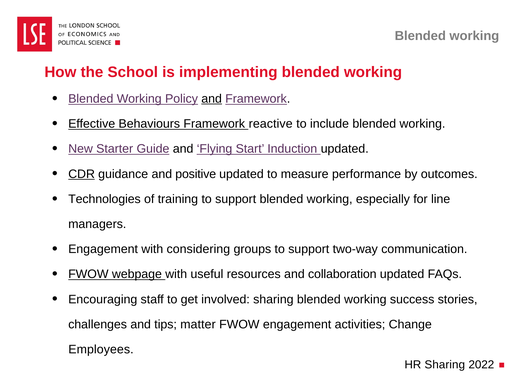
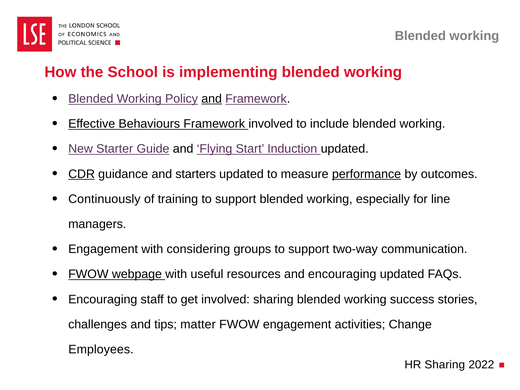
Framework reactive: reactive -> involved (271, 124)
positive: positive -> starters (196, 174)
performance underline: none -> present (367, 174)
Technologies: Technologies -> Continuously (104, 199)
and collaboration: collaboration -> encouraging (342, 274)
